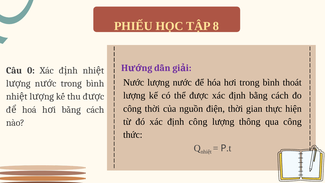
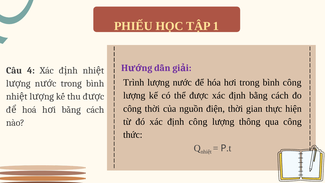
8: 8 -> 1 (216, 26)
0: 0 -> 4 (31, 70)
Nước: Nước -> Trình (134, 82)
bình thoát: thoát -> công (292, 82)
